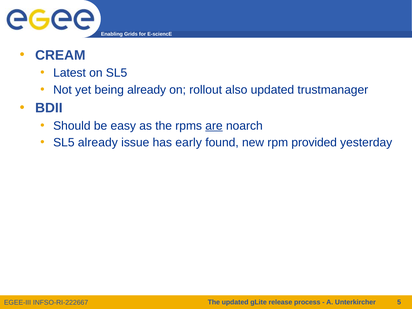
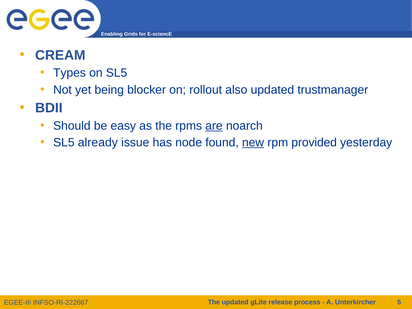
Latest: Latest -> Types (70, 73)
being already: already -> blocker (147, 90)
early: early -> node (189, 143)
new underline: none -> present (253, 143)
